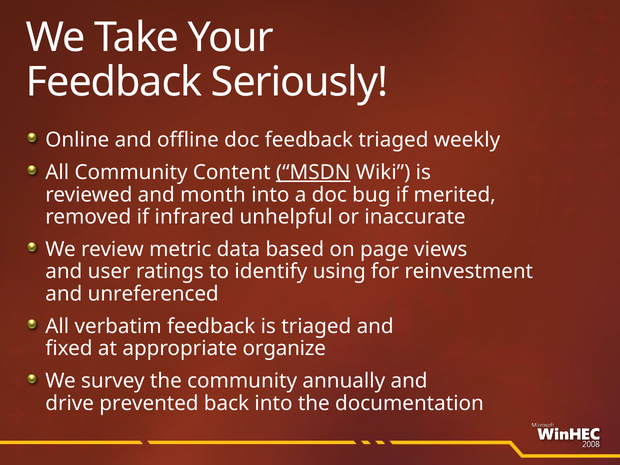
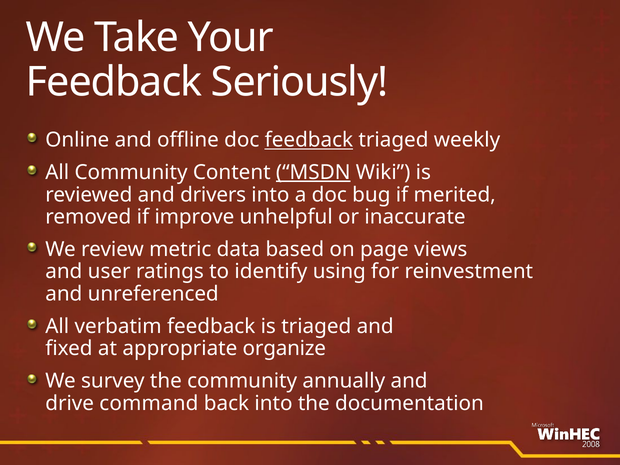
feedback underline: none -> present (309, 140)
month: month -> drivers (213, 195)
infrared: infrared -> improve (194, 217)
prevented: prevented -> command (149, 403)
